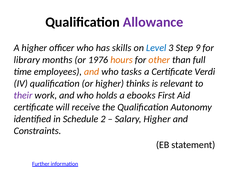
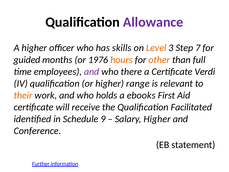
Level colour: blue -> orange (156, 48)
9: 9 -> 7 (198, 48)
library: library -> guided (27, 60)
and colour: orange -> purple (92, 72)
tasks: tasks -> there (131, 72)
thinks: thinks -> range (138, 83)
their colour: purple -> orange (23, 95)
Autonomy: Autonomy -> Facilitated (191, 107)
2: 2 -> 9 (103, 119)
Constraints: Constraints -> Conference (37, 131)
